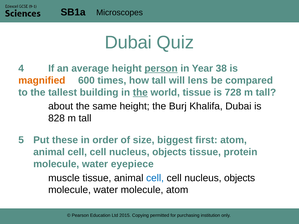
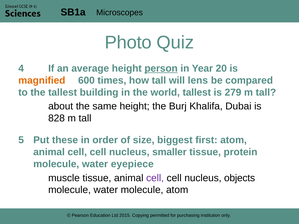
Dubai: Dubai -> Photo (128, 42)
38: 38 -> 20 (221, 69)
the underline: present -> none (140, 92)
world tissue: tissue -> tallest (197, 92)
728: 728 -> 279 (233, 92)
objects: objects -> smaller (169, 152)
cell colour: blue -> purple (155, 178)
